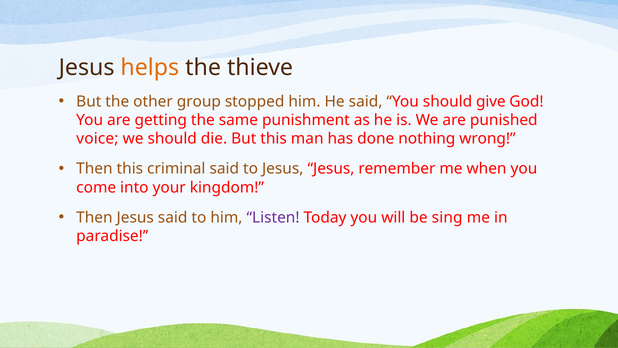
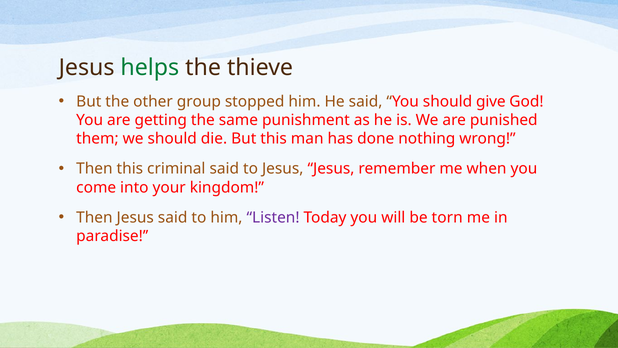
helps colour: orange -> green (150, 68)
voice: voice -> them (97, 139)
sing: sing -> torn (447, 217)
